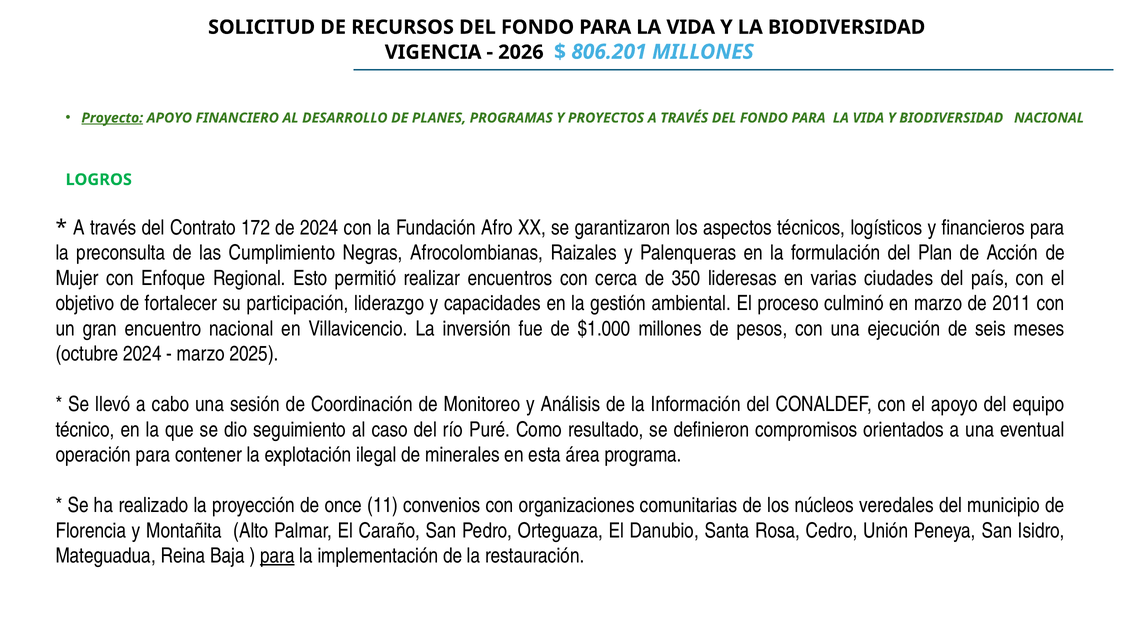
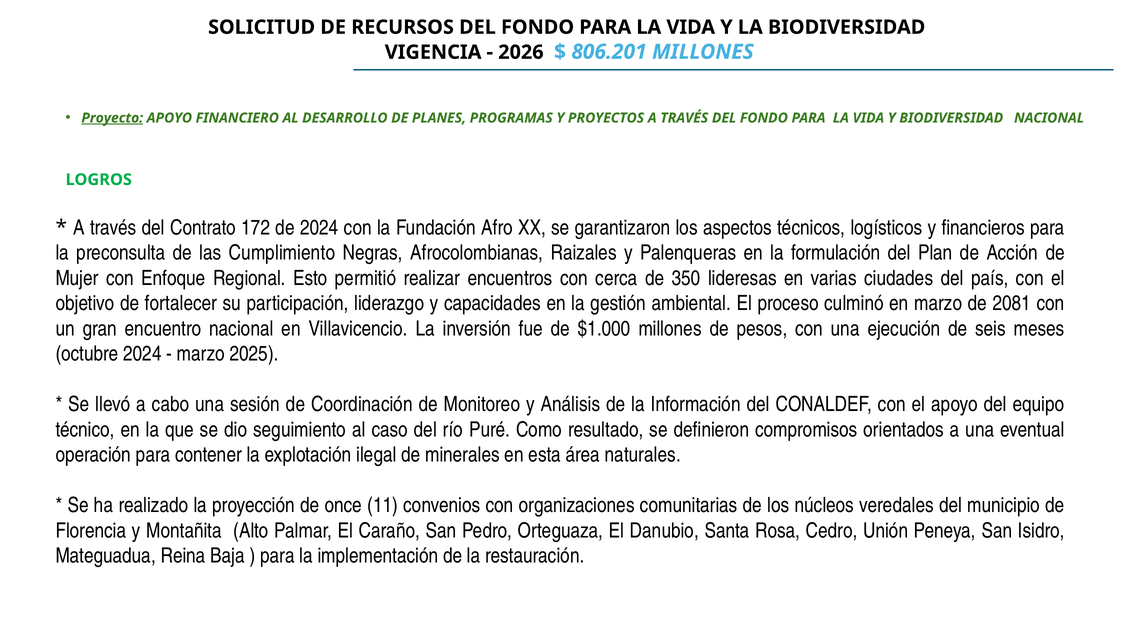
2011: 2011 -> 2081 (1012, 303)
programa: programa -> naturales (643, 455)
para underline: present -> none (277, 555)
